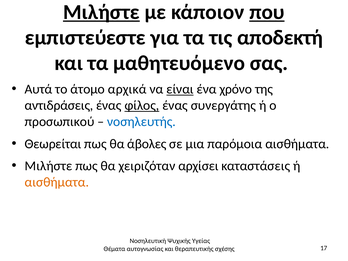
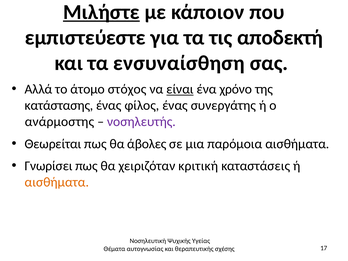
που underline: present -> none (267, 12)
μαθητευόμενο: μαθητευόμενο -> ενσυναίσθηση (179, 63)
Αυτά: Αυτά -> Αλλά (39, 89)
αρχικά: αρχικά -> στόχος (127, 89)
αντιδράσεις: αντιδράσεις -> κατάστασης (59, 105)
φίλος underline: present -> none (142, 105)
προσωπικού: προσωπικού -> ανάρμοστης (59, 122)
νοσηλευτής colour: blue -> purple (142, 122)
Μιλήστε: Μιλήστε -> Γνωρίσει (49, 166)
αρχίσει: αρχίσει -> κριτική (198, 166)
